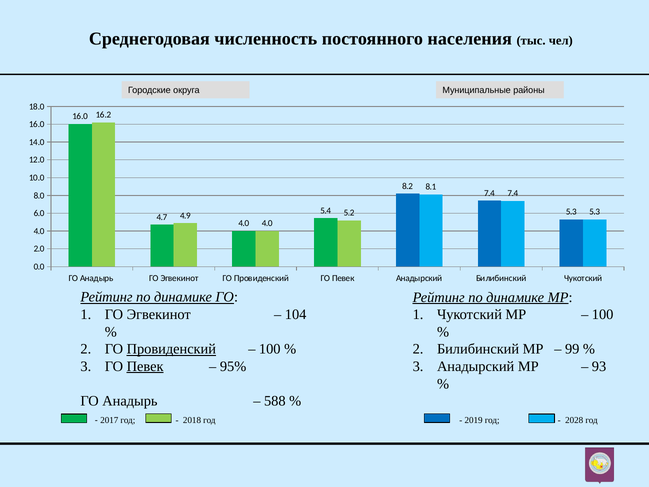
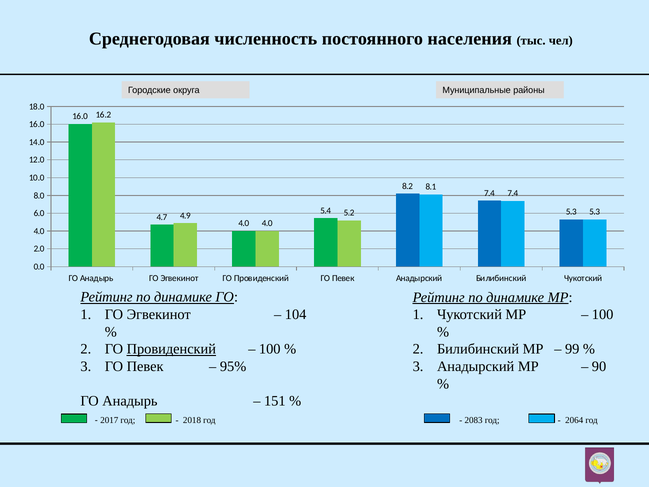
Певек underline: present -> none (145, 366)
93: 93 -> 90 (599, 366)
588: 588 -> 151 (275, 401)
2019: 2019 -> 2083 (474, 420)
2028: 2028 -> 2064 (574, 420)
